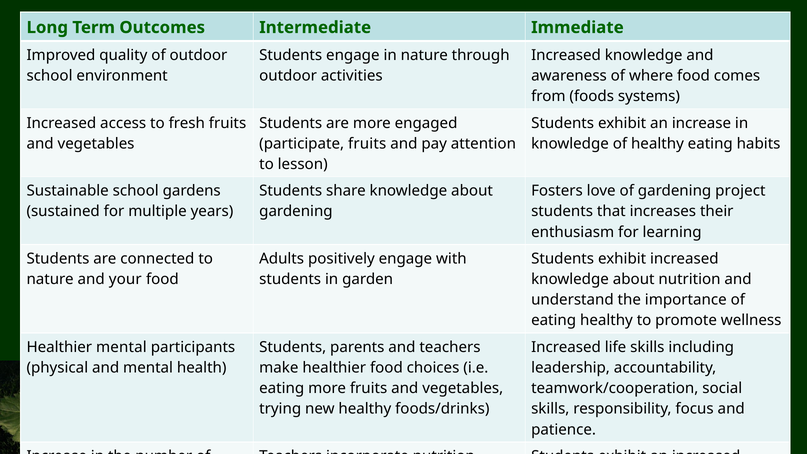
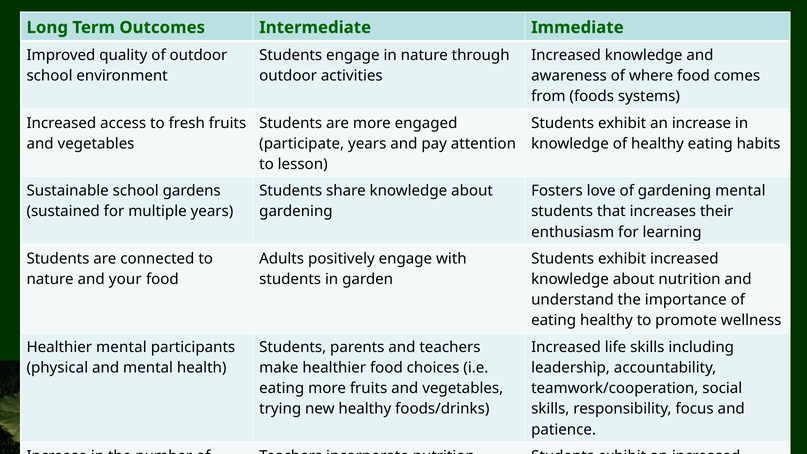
participate fruits: fruits -> years (367, 144)
gardening project: project -> mental (740, 191)
